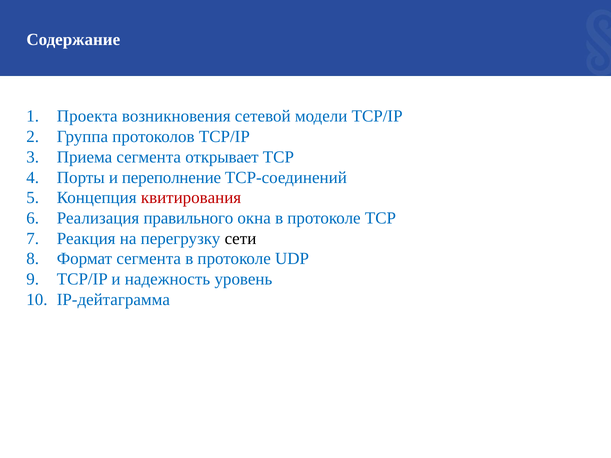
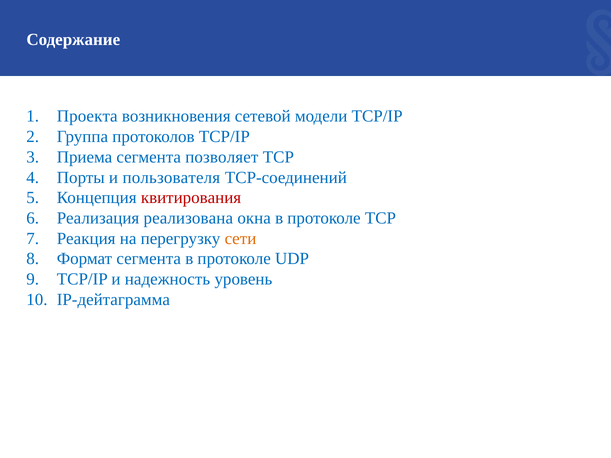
открывает: открывает -> позволяет (222, 157)
переполнение: переполнение -> пользователя (171, 178)
правильного: правильного -> реализована (188, 218)
сети colour: black -> orange (240, 239)
